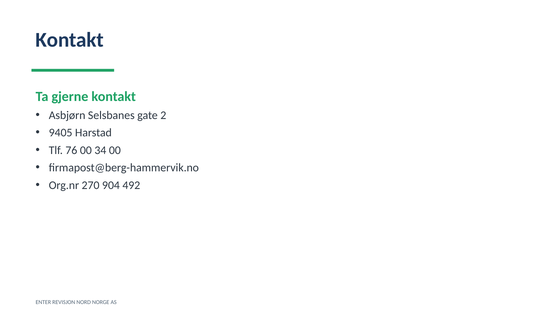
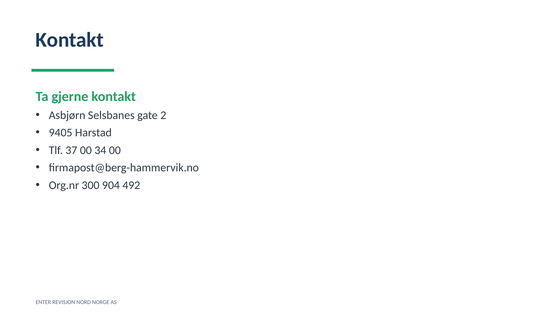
76: 76 -> 37 (71, 150)
270: 270 -> 300 (91, 185)
